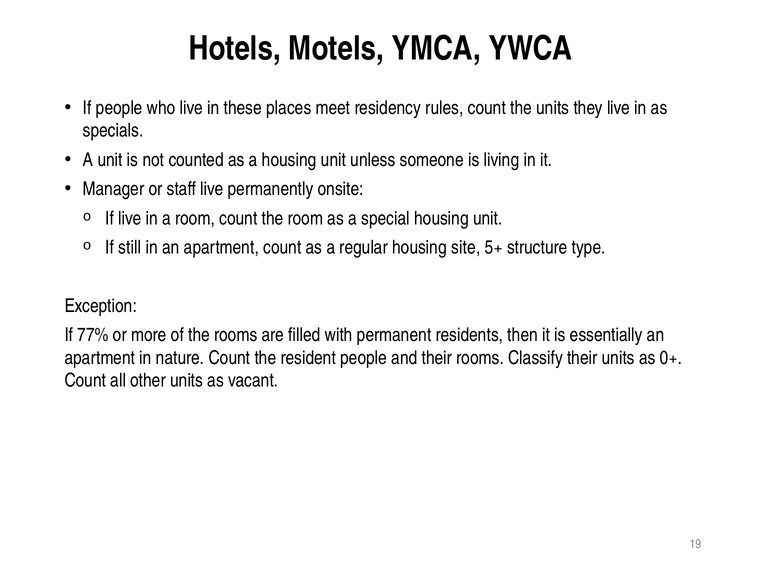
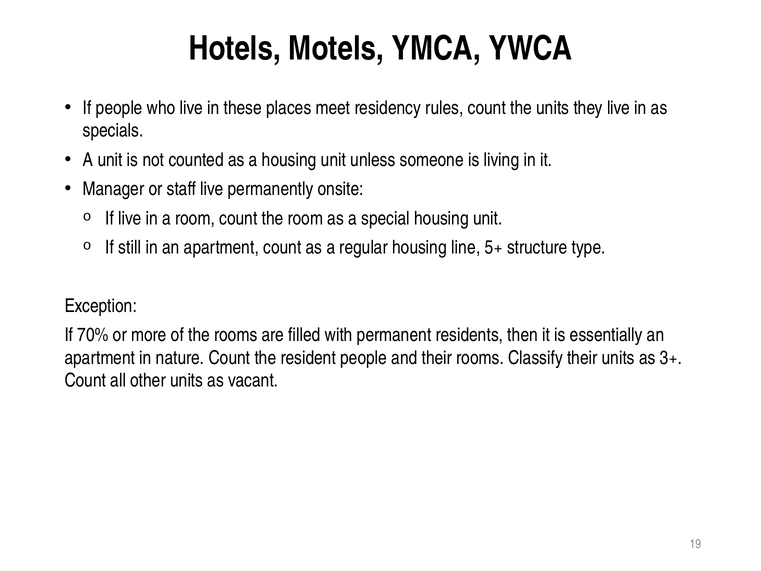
site: site -> line (466, 247)
77%: 77% -> 70% (93, 335)
0+: 0+ -> 3+ (671, 358)
